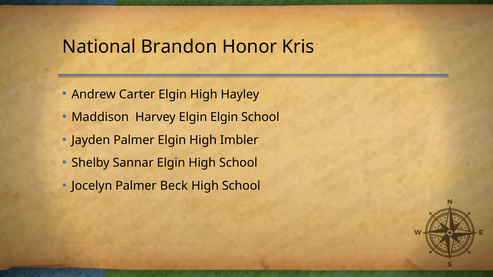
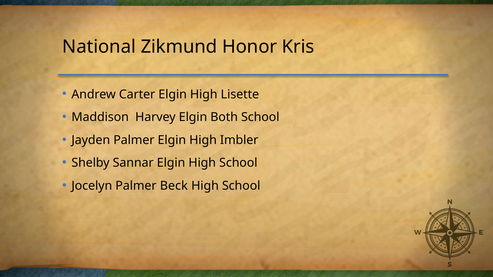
Brandon: Brandon -> Zikmund (179, 47)
Hayley: Hayley -> Lisette (240, 94)
Elgin Elgin: Elgin -> Both (224, 117)
